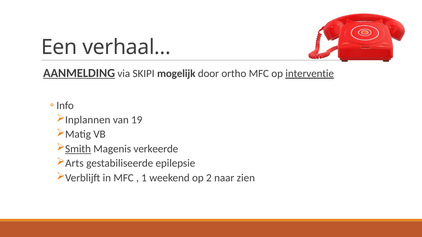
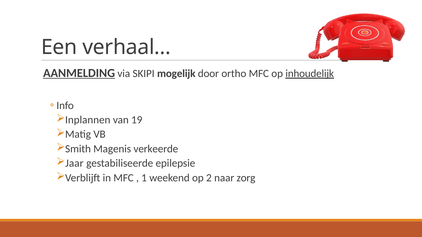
interventie: interventie -> inhoudelijk (310, 74)
Smith underline: present -> none (78, 149)
Arts: Arts -> Jaar (74, 164)
zien: zien -> zorg (246, 178)
